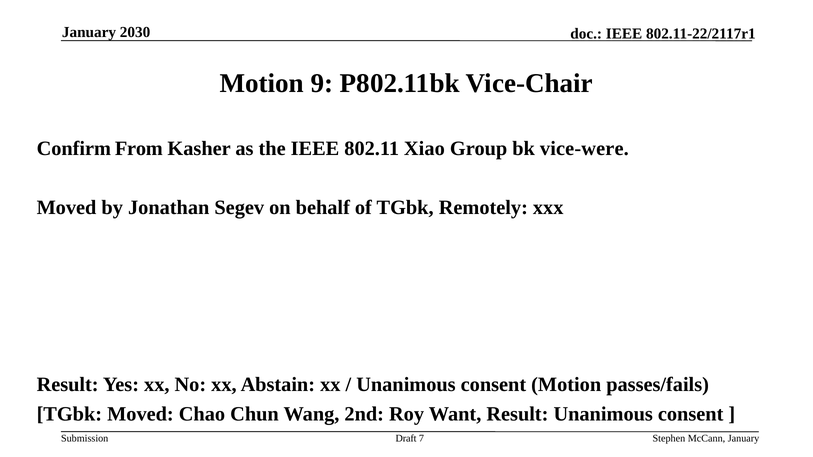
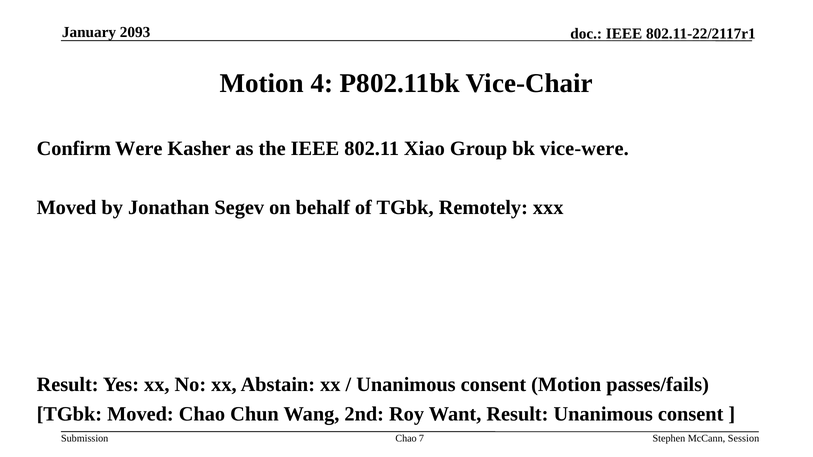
2030: 2030 -> 2093 (135, 32)
9: 9 -> 4 (322, 83)
From: From -> Were (139, 149)
Draft: Draft -> Chao (406, 439)
McCann January: January -> Session (744, 439)
